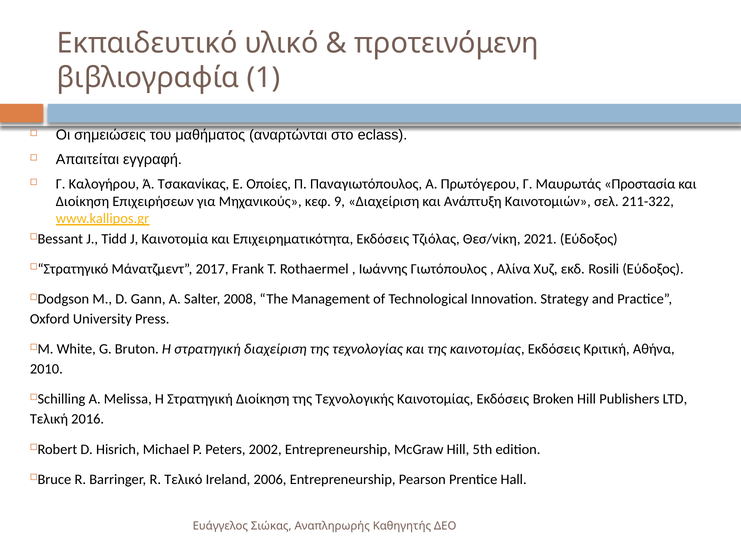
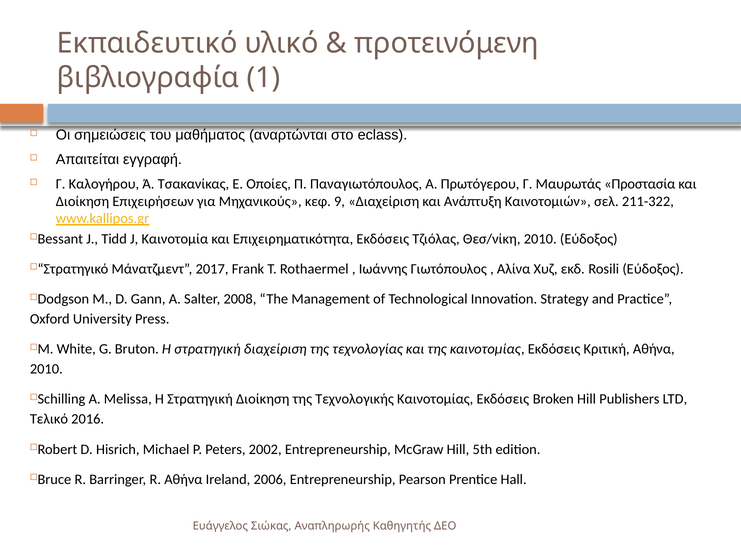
Θεσ/νίκη 2021: 2021 -> 2010 (540, 239)
Τελική: Τελική -> Τελικό (49, 419)
R Τελικό: Τελικό -> Αθήνα (183, 479)
